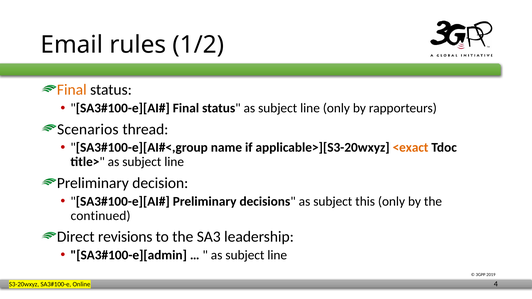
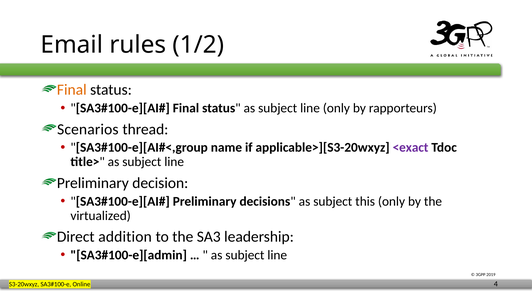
<exact colour: orange -> purple (411, 148)
continued: continued -> virtualized (101, 216)
revisions: revisions -> addition (125, 237)
